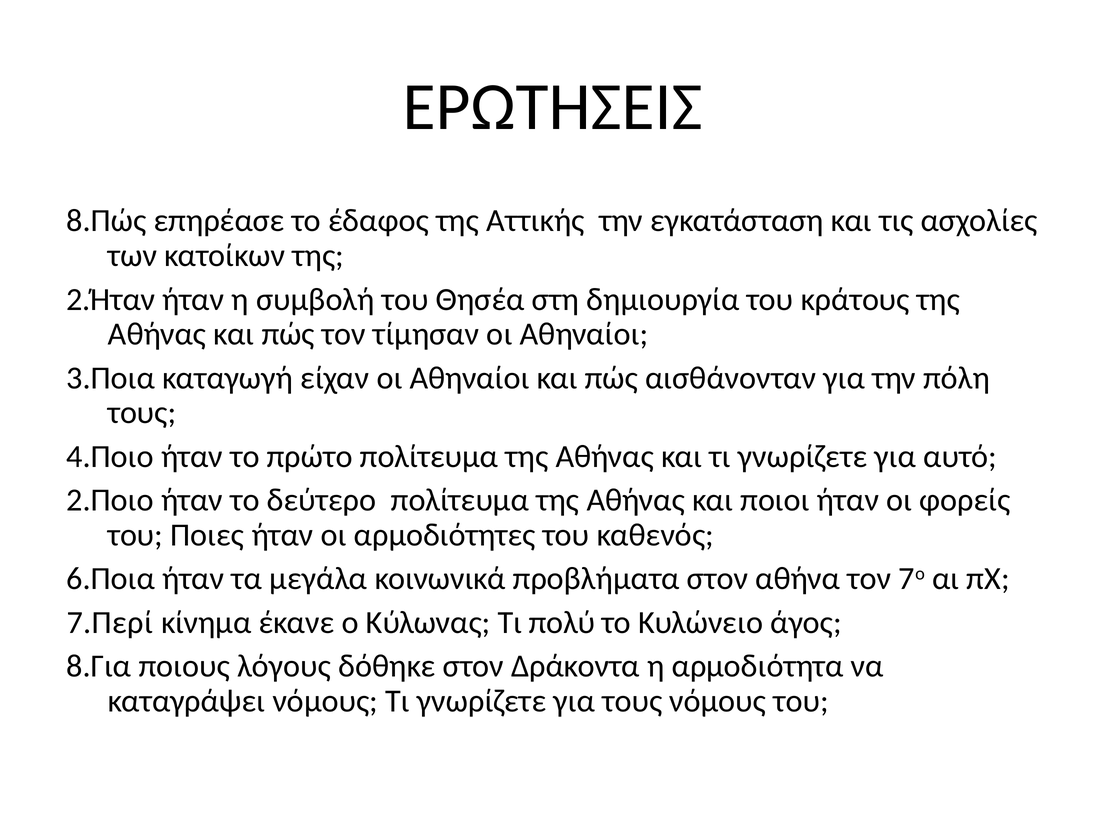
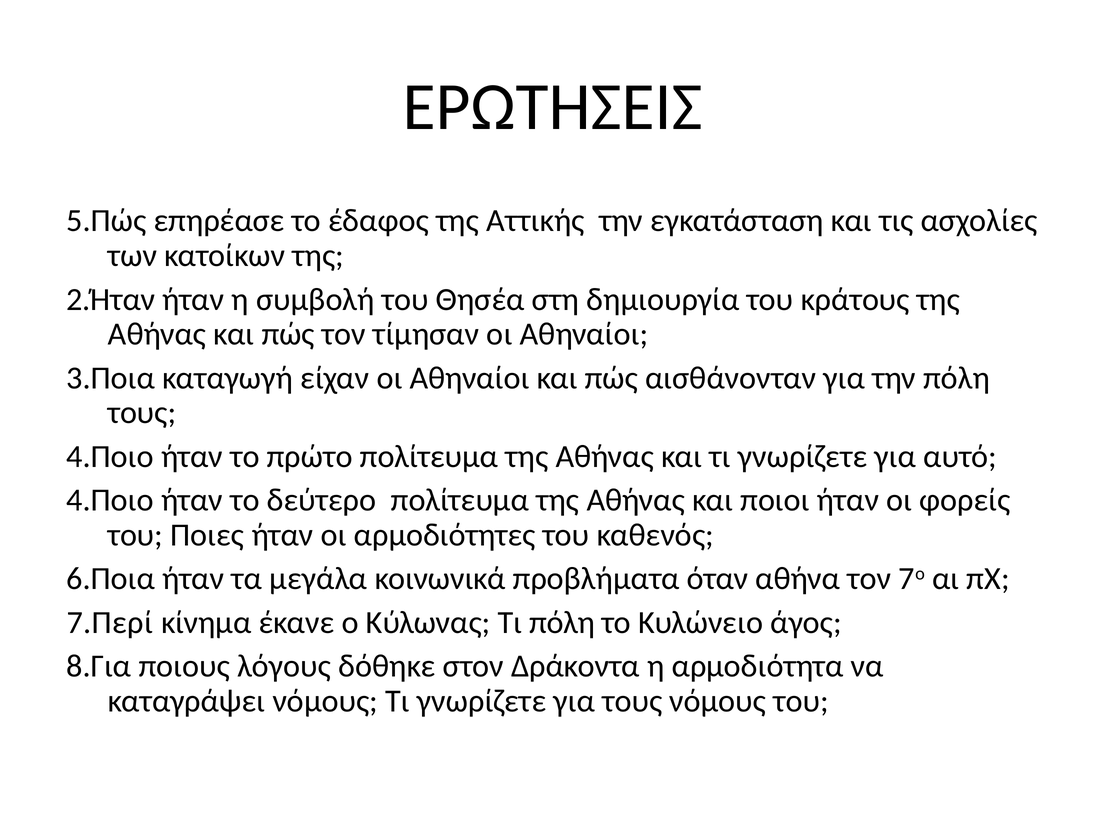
8.Πώς: 8.Πώς -> 5.Πώς (106, 221)
2.Ποιο: 2.Ποιο -> 4.Ποιο (110, 500)
προβλήματα στον: στον -> όταν (718, 578)
Τι πολύ: πολύ -> πόλη (562, 622)
